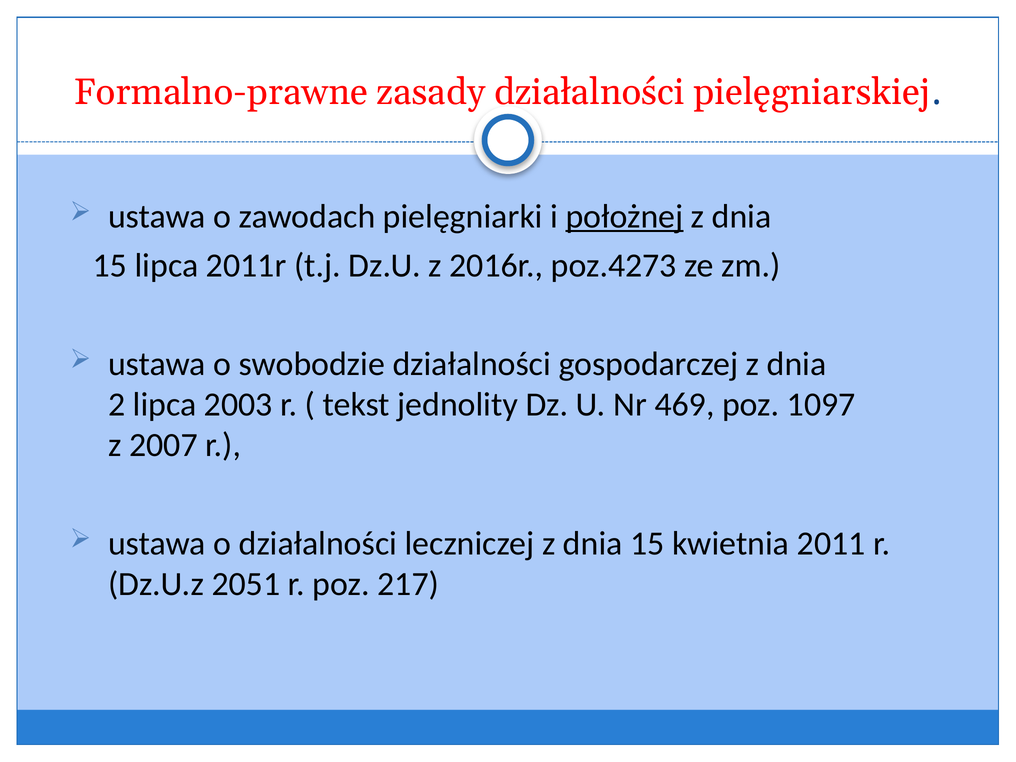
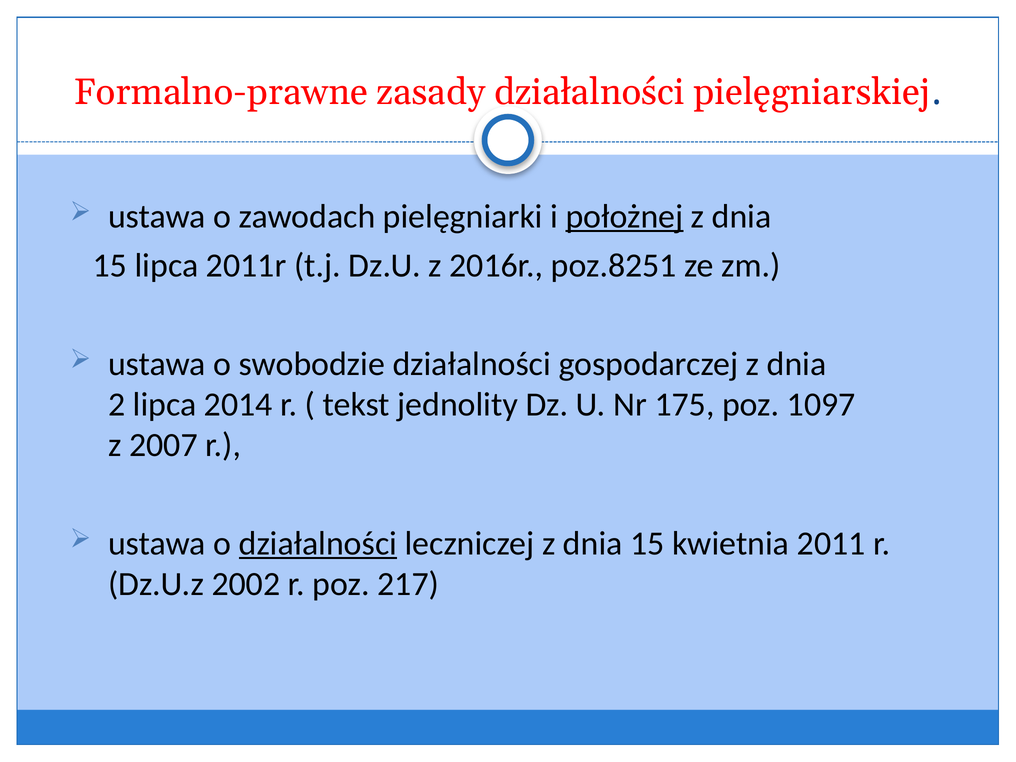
poz.4273: poz.4273 -> poz.8251 (614, 266)
2003: 2003 -> 2014 (238, 405)
469: 469 -> 175 (685, 405)
działalności underline: none -> present (318, 544)
2051: 2051 -> 2002 (246, 584)
